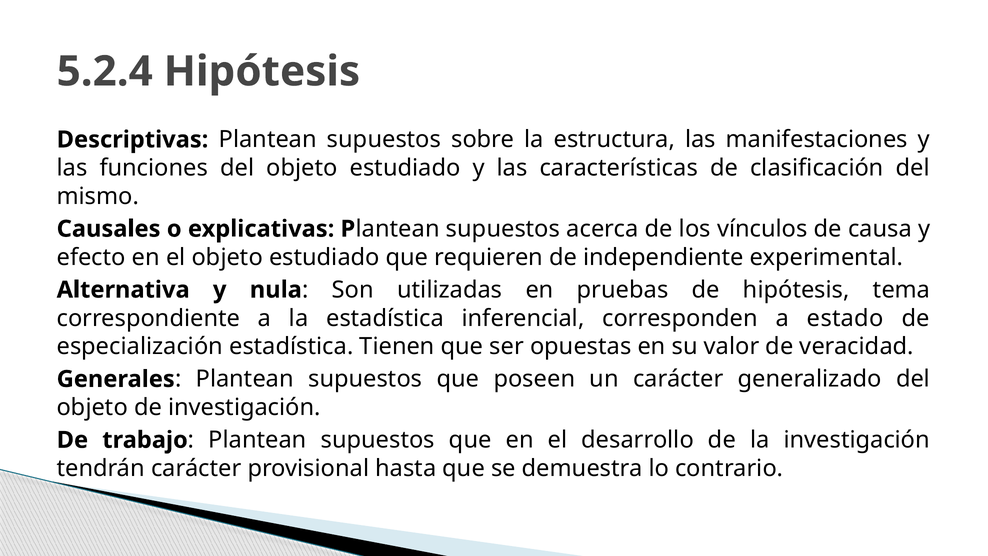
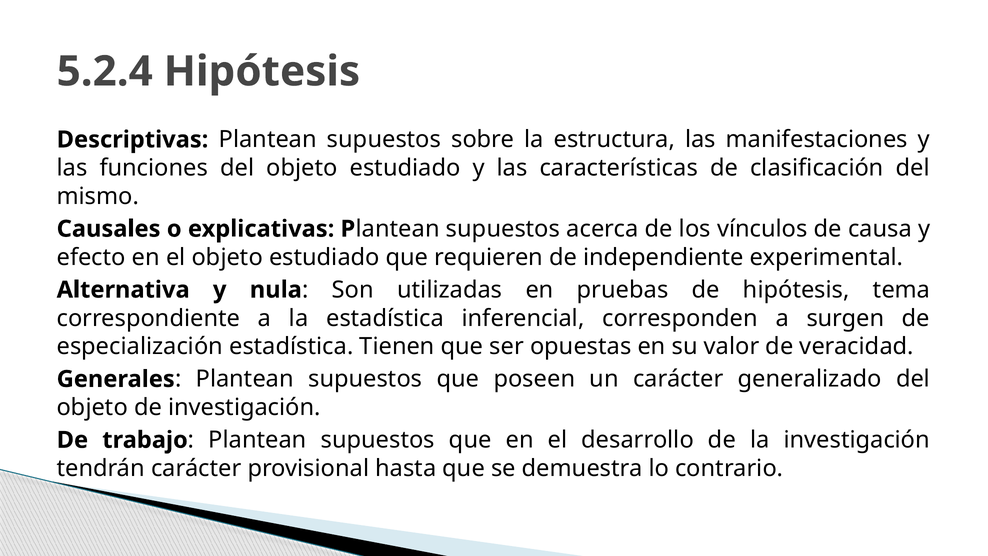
estado: estado -> surgen (845, 318)
